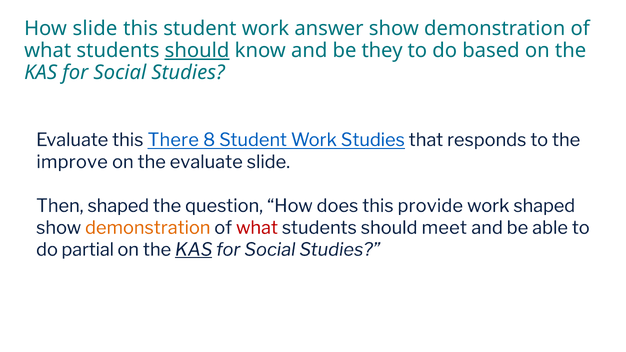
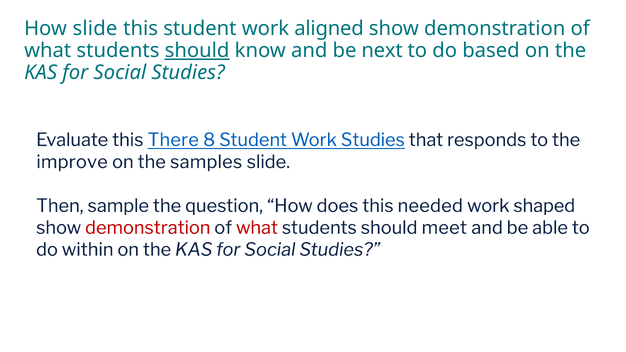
answer: answer -> aligned (329, 29)
they: they -> next (382, 51)
the evaluate: evaluate -> samples (206, 162)
Then shaped: shaped -> sample (118, 206)
provide: provide -> needed (430, 206)
demonstration colour: orange -> red (148, 228)
partial: partial -> within (88, 250)
KAS underline: present -> none (194, 250)
